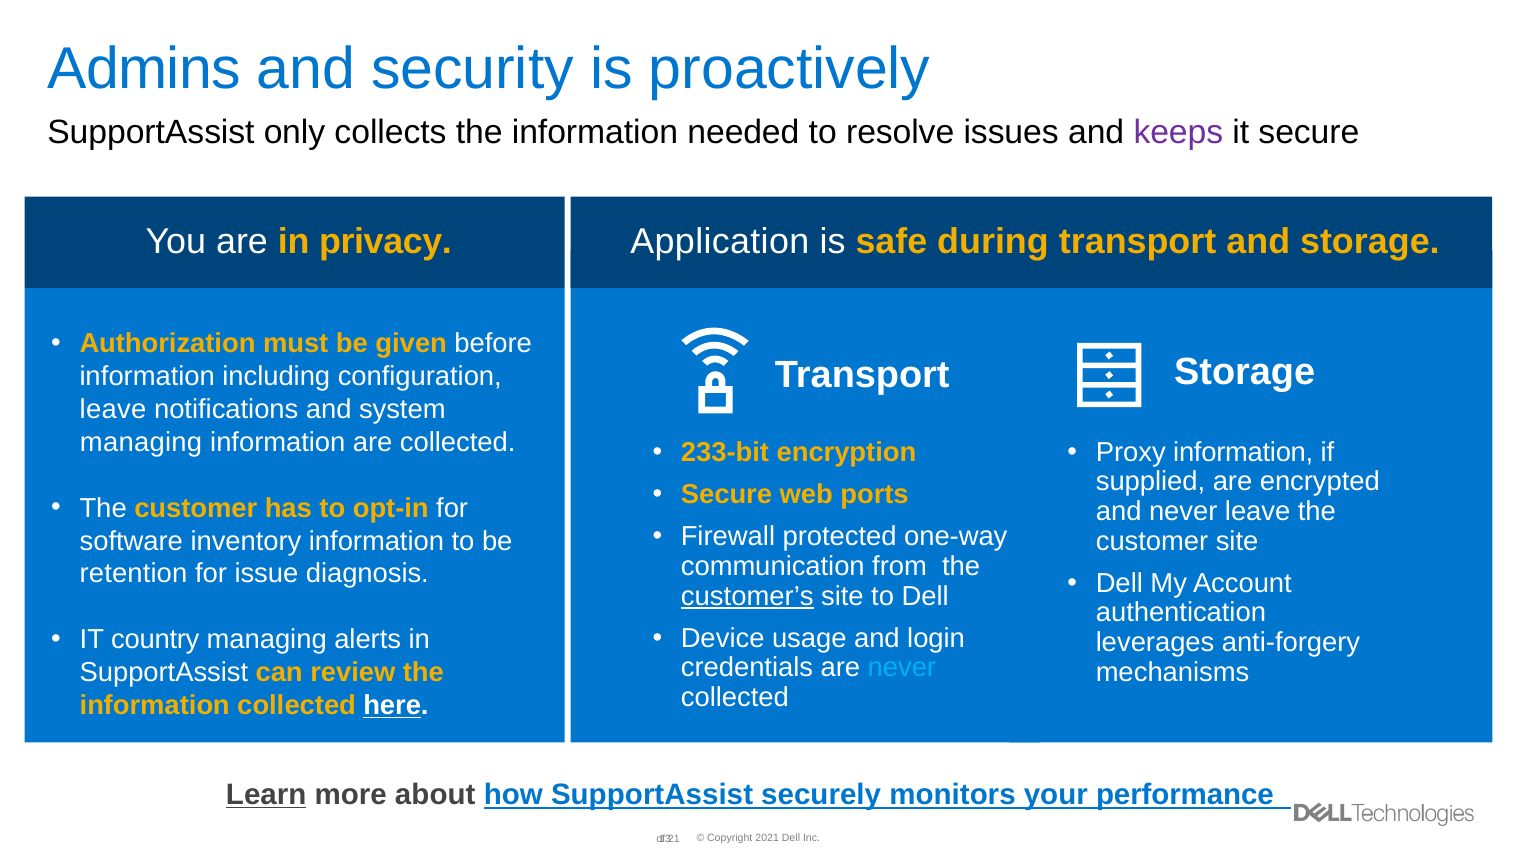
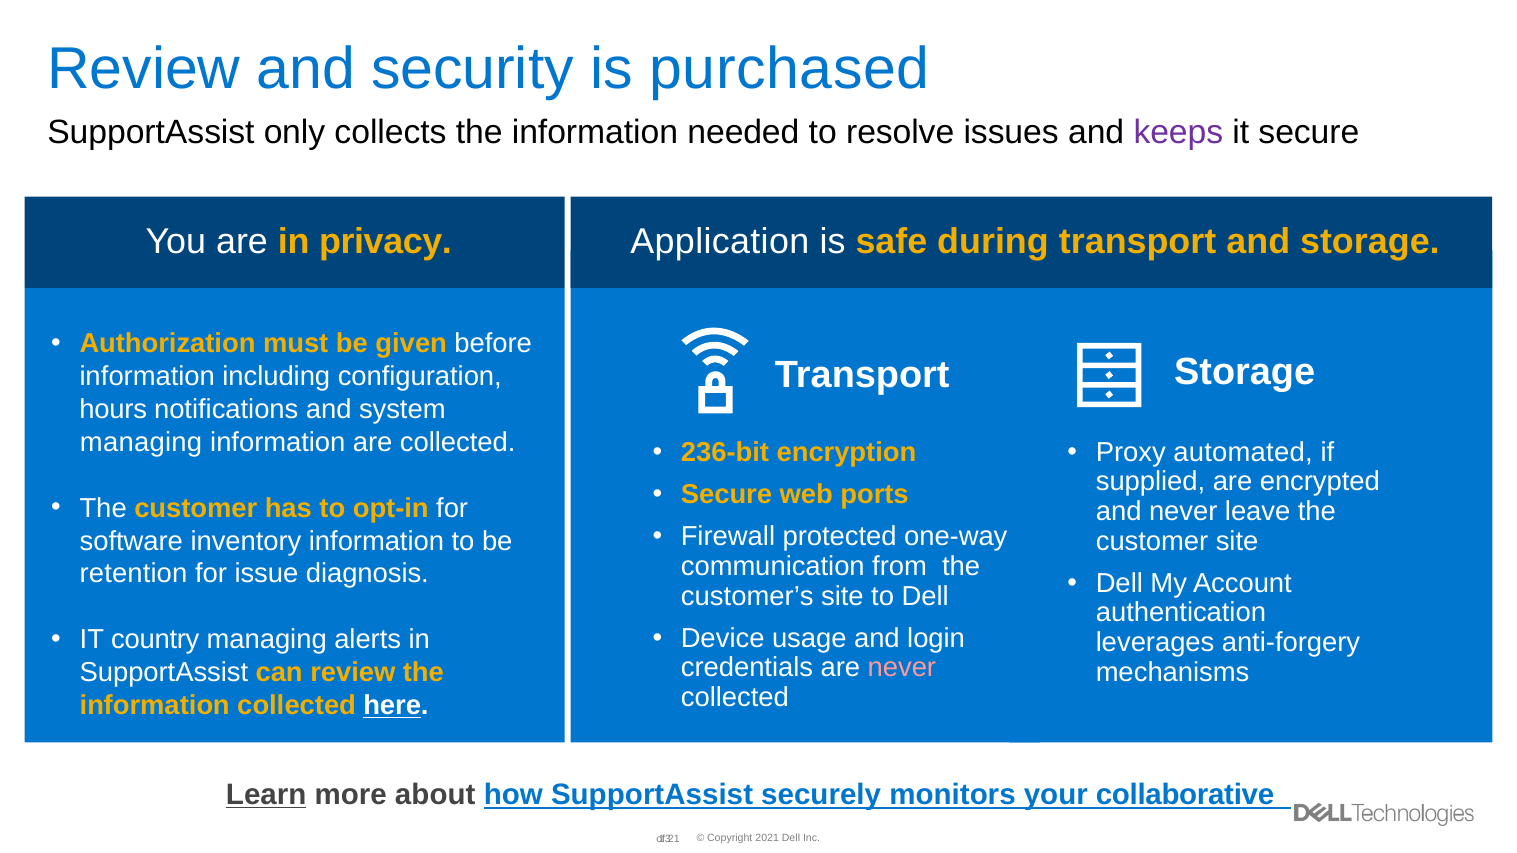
Admins: Admins -> Review (144, 69)
proactively: proactively -> purchased (789, 69)
leave: leave -> hours (113, 410)
233-bit: 233-bit -> 236-bit (725, 452)
Proxy information: information -> automated (1243, 452)
customer’s underline: present -> none (747, 596)
never colour: light blue -> pink (902, 668)
performance: performance -> collaborative (1185, 795)
